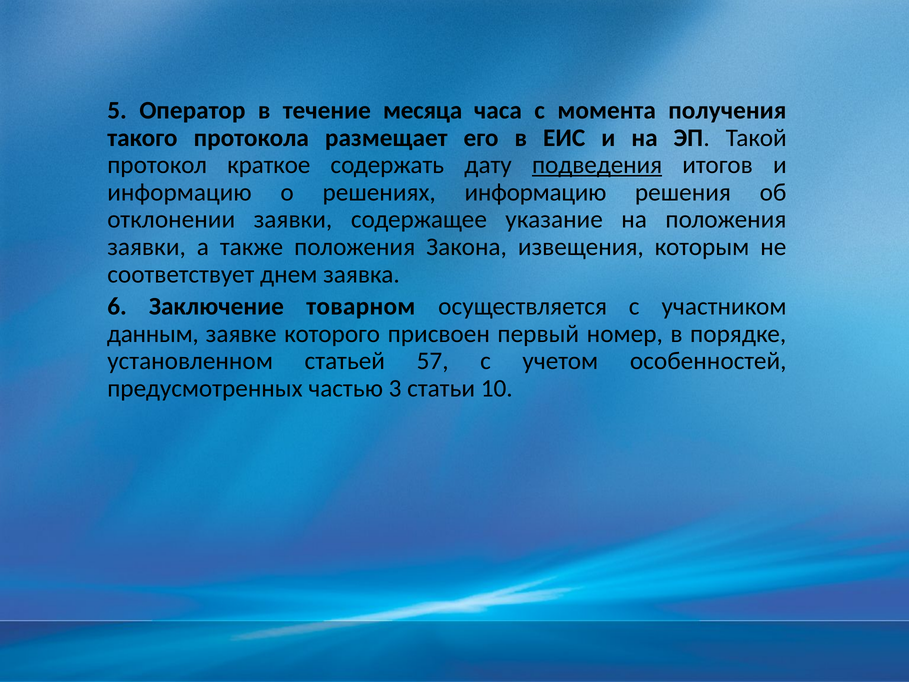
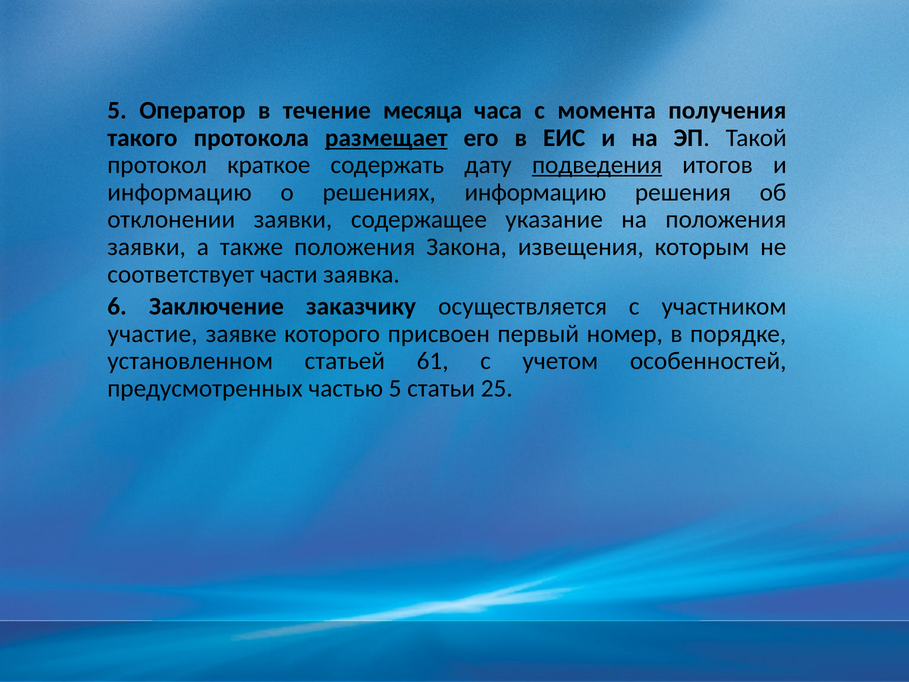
размещает underline: none -> present (386, 138)
днем: днем -> части (289, 274)
товарном: товарном -> заказчику (361, 306)
данным: данным -> участие (153, 334)
57: 57 -> 61 (433, 361)
частью 3: 3 -> 5 (395, 388)
10: 10 -> 25 (497, 388)
